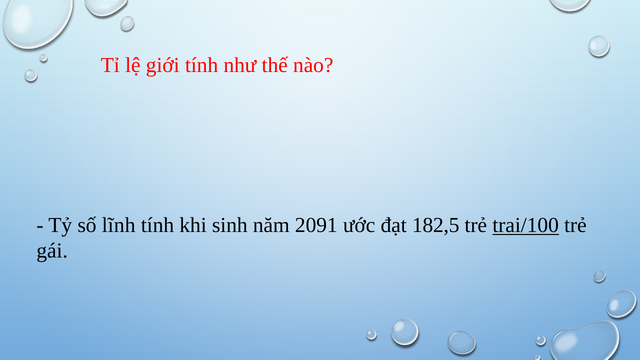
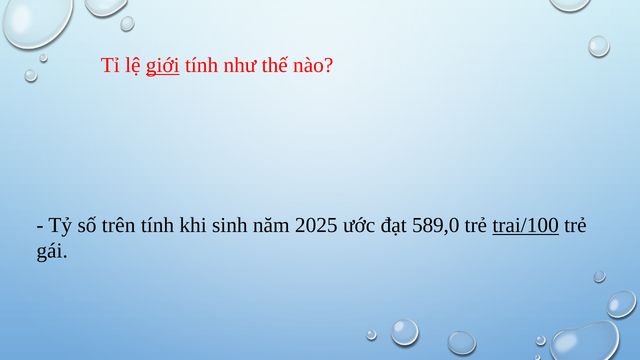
giới underline: none -> present (163, 65)
lĩnh: lĩnh -> trên (119, 225)
2091: 2091 -> 2025 (316, 225)
182,5: 182,5 -> 589,0 (436, 225)
